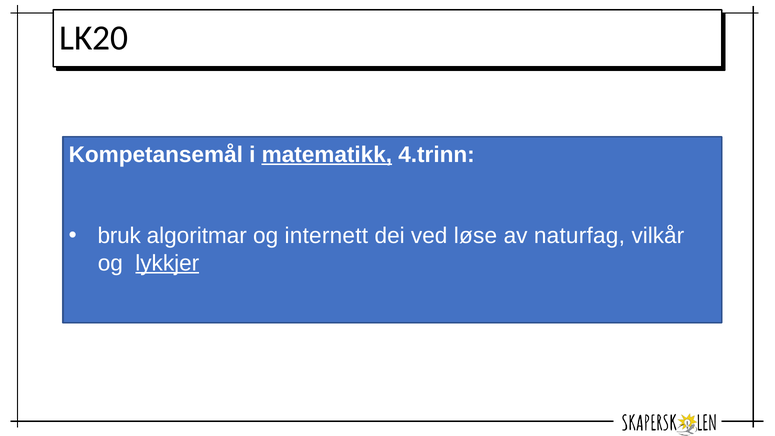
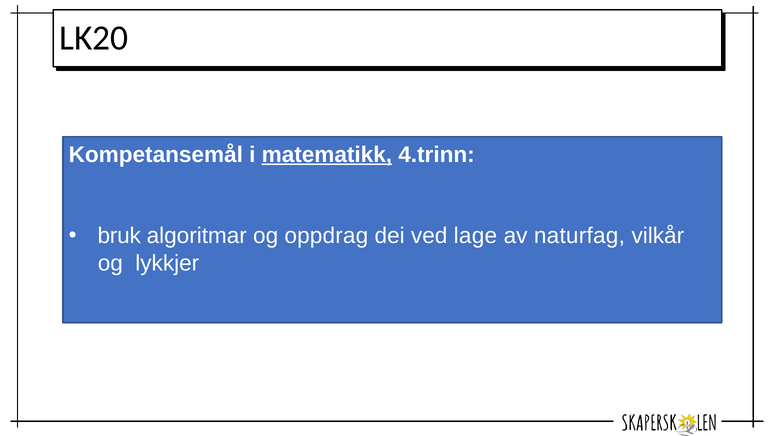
internett: internett -> oppdrag (326, 236)
løse: løse -> lage (475, 236)
lykkjer underline: present -> none (167, 263)
